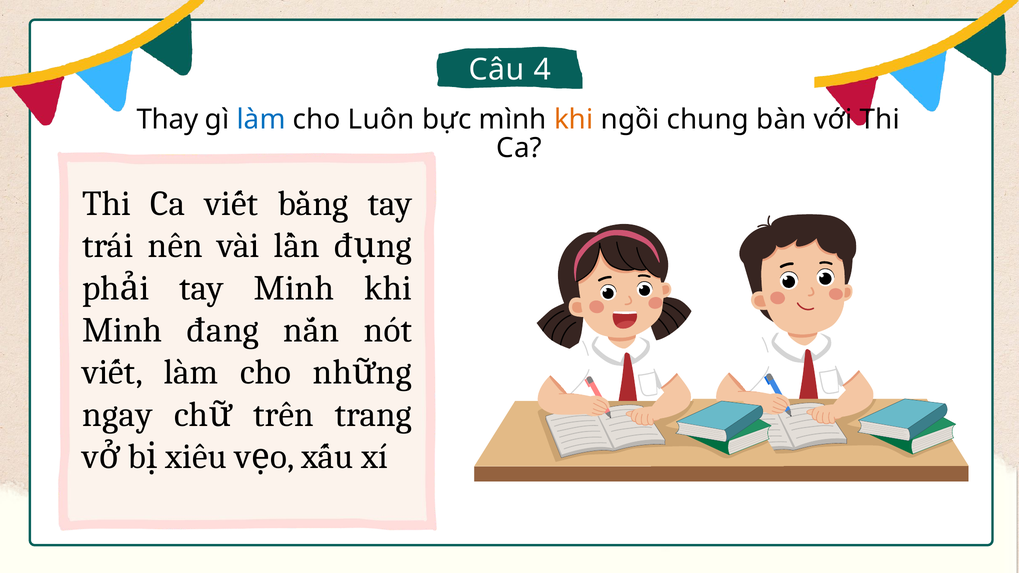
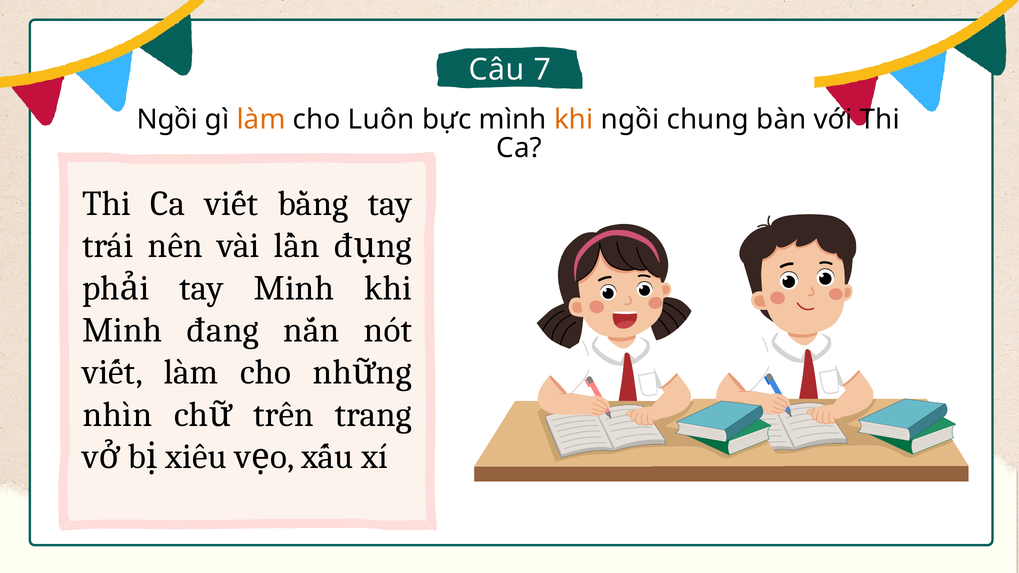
4: 4 -> 7 (542, 70)
Thay: Thay -> Ngồi (167, 120)
làm colour: blue -> orange (261, 120)
ngay: ngay -> nhìn (117, 415)
